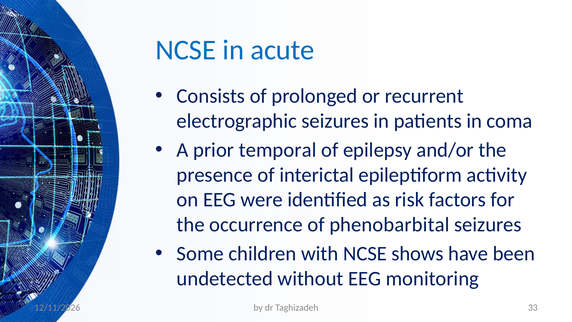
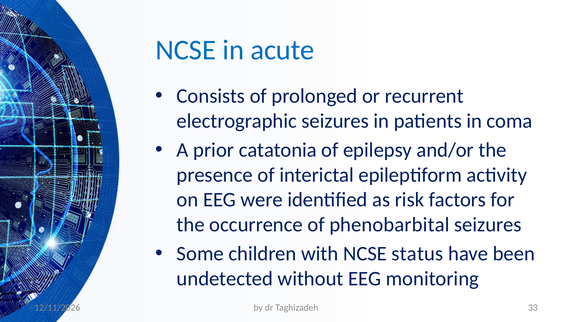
temporal: temporal -> catatonia (278, 150)
shows: shows -> status (417, 254)
